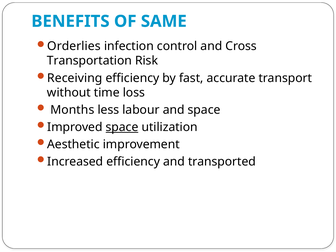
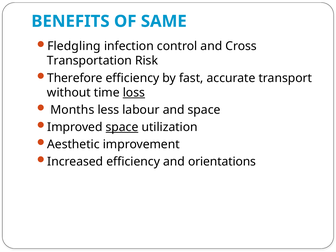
Orderlies: Orderlies -> Fledgling (74, 46)
Receiving: Receiving -> Therefore (75, 78)
loss underline: none -> present (134, 93)
transported: transported -> orientations (222, 162)
